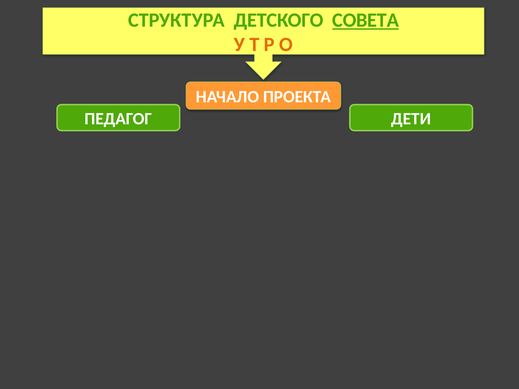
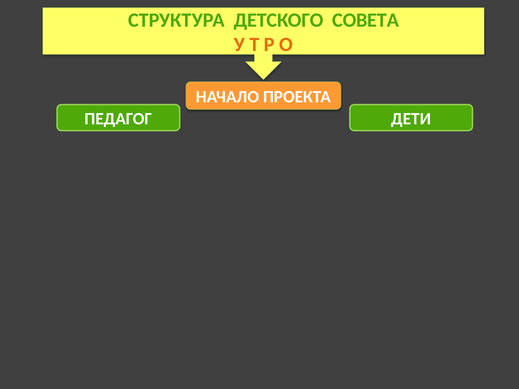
СОВЕТА underline: present -> none (366, 20)
